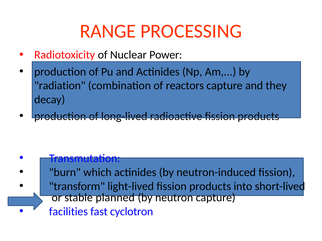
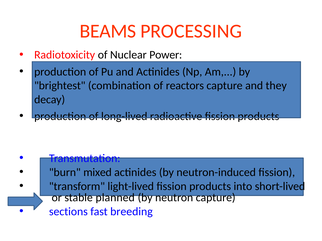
RANGE: RANGE -> BEAMS (108, 31)
radiation: radiation -> brightest (60, 86)
which: which -> mixed (98, 173)
facilities: facilities -> sections (68, 212)
cyclotron: cyclotron -> breeding (131, 212)
